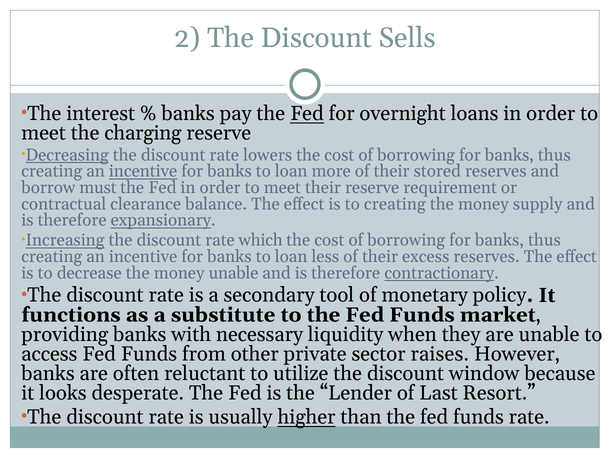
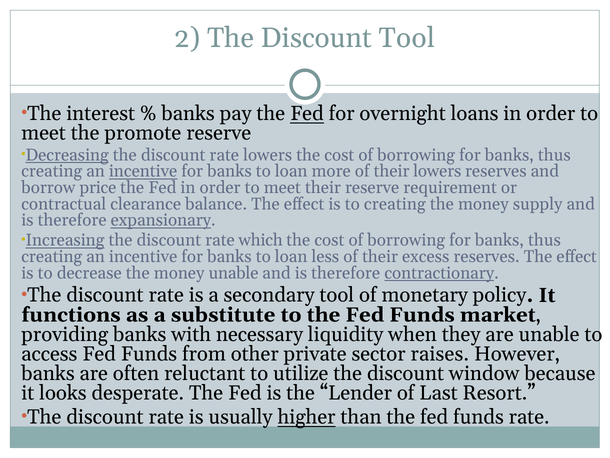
Discount Sells: Sells -> Tool (407, 38)
charging: charging -> promote (143, 133)
their stored: stored -> lowers (437, 171)
must: must -> price (98, 187)
